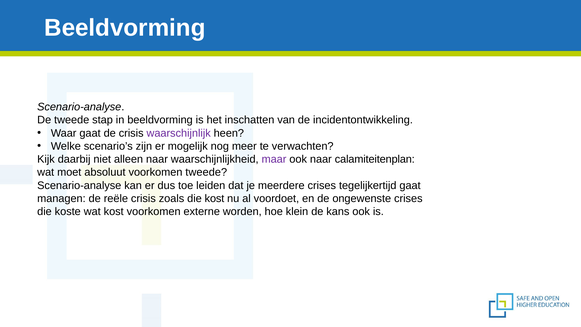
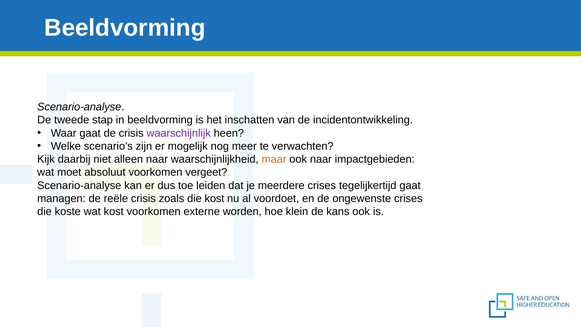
maar colour: purple -> orange (274, 159)
calamiteitenplan: calamiteitenplan -> impactgebieden (375, 159)
voorkomen tweede: tweede -> vergeet (206, 172)
